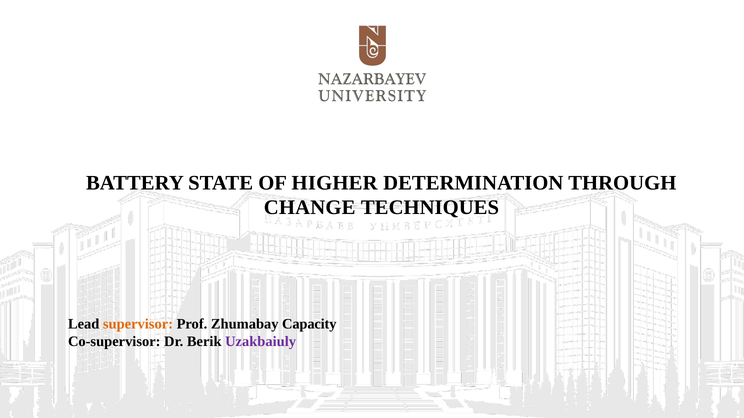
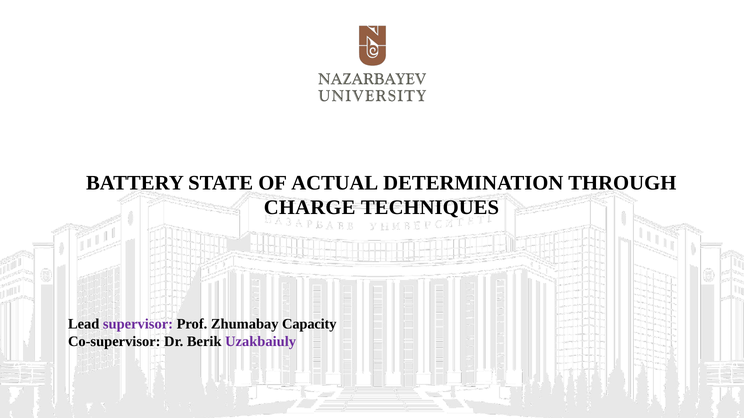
HIGHER: HIGHER -> ACTUAL (335, 183)
CHANGE: CHANGE -> CHARGE (310, 208)
supervisor colour: orange -> purple (138, 325)
